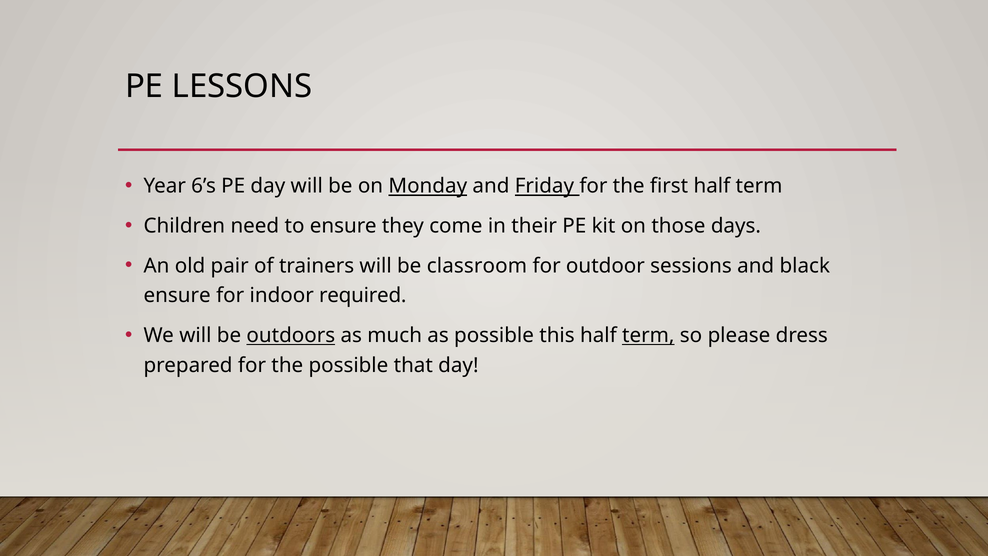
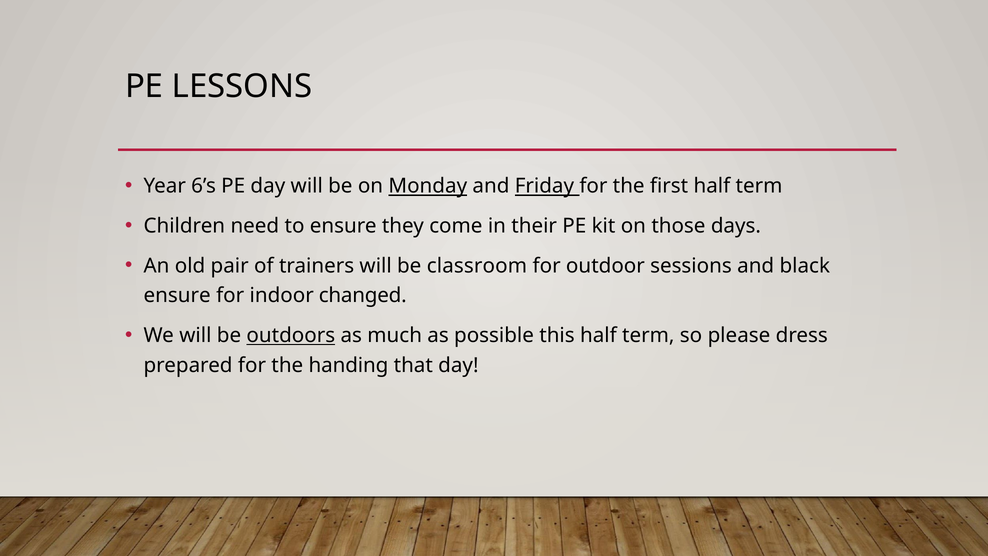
required: required -> changed (363, 295)
term underline: present -> none (648, 335)
the possible: possible -> handing (348, 365)
